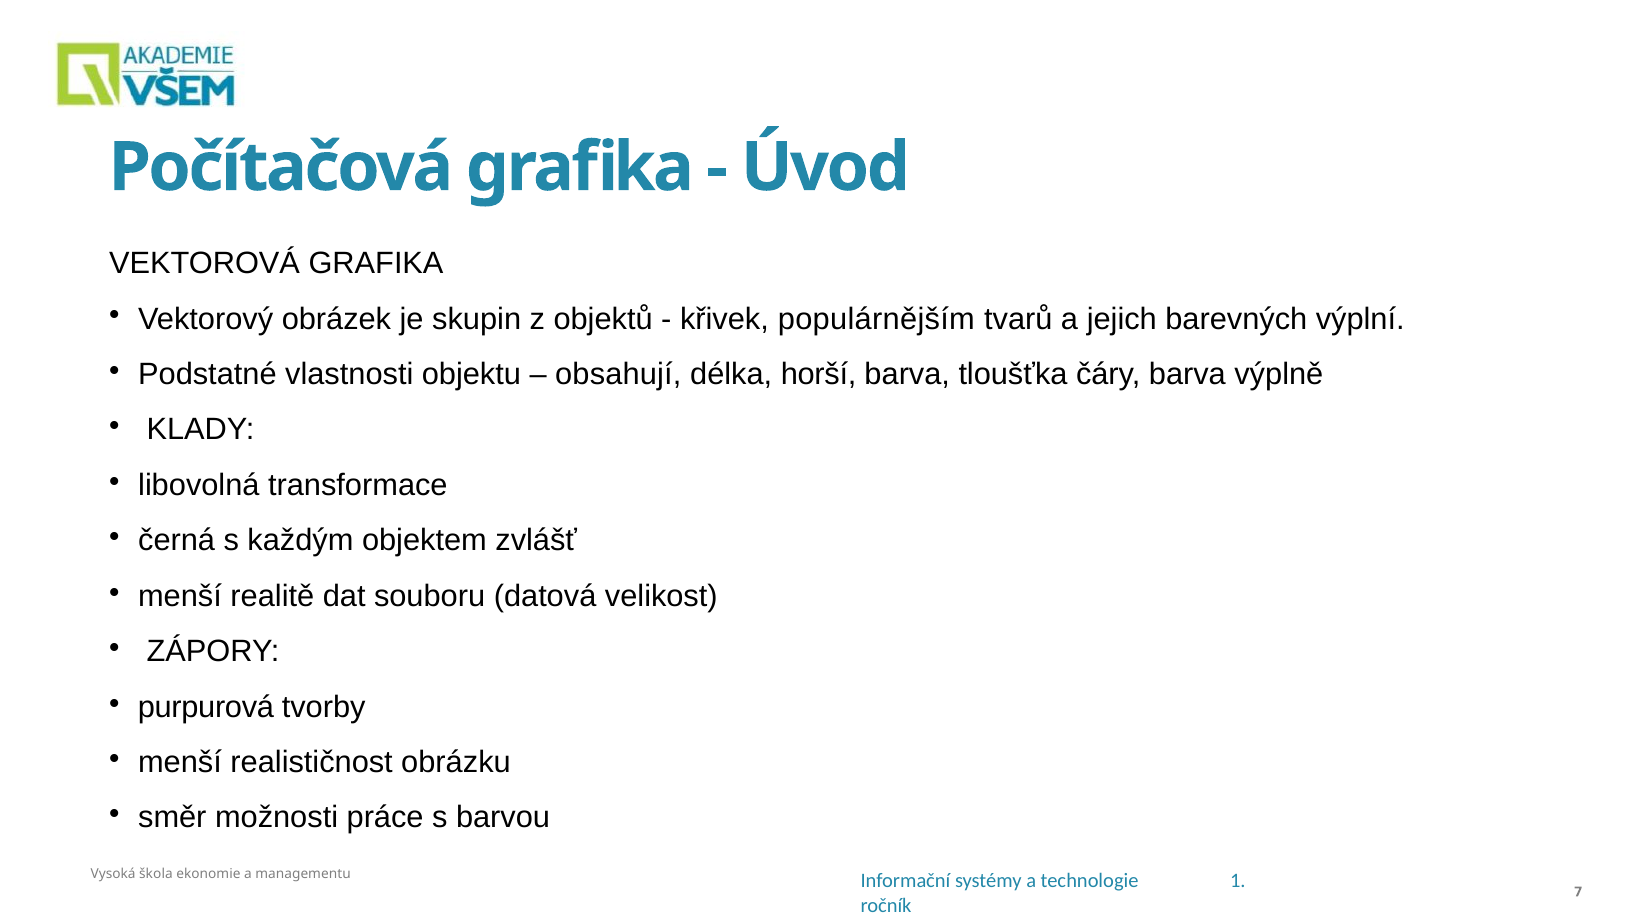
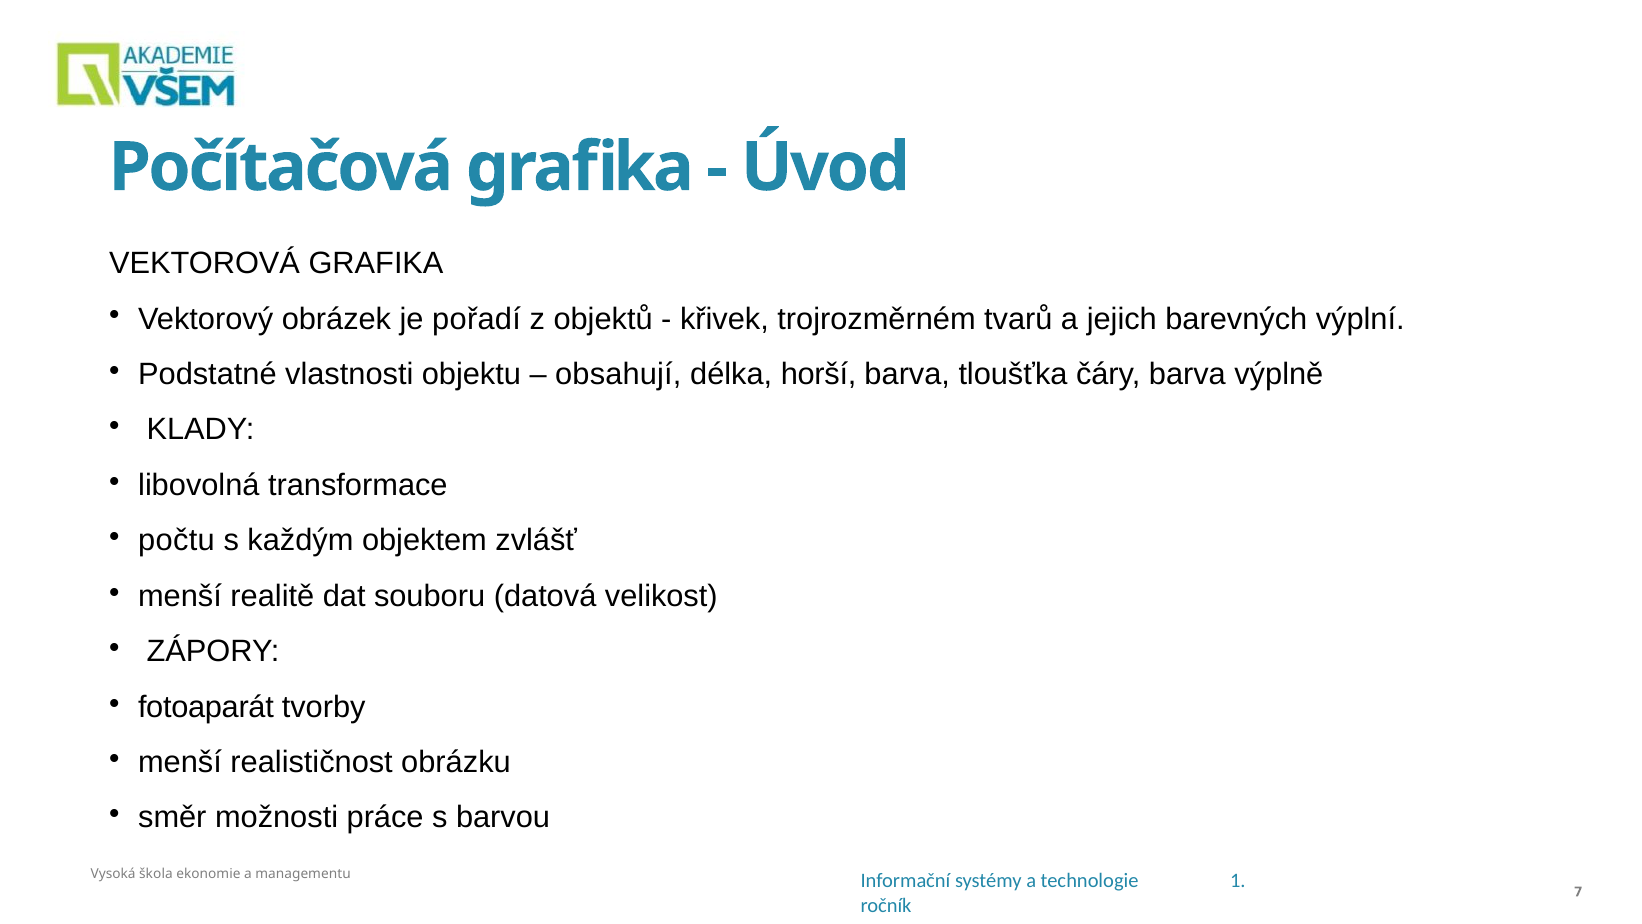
skupin: skupin -> pořadí (477, 319)
populárnějším: populárnějším -> trojrozměrném (877, 319)
černá: černá -> počtu (176, 540)
purpurová: purpurová -> fotoaparát (206, 707)
